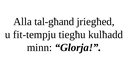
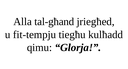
minn: minn -> qimu (39, 47)
